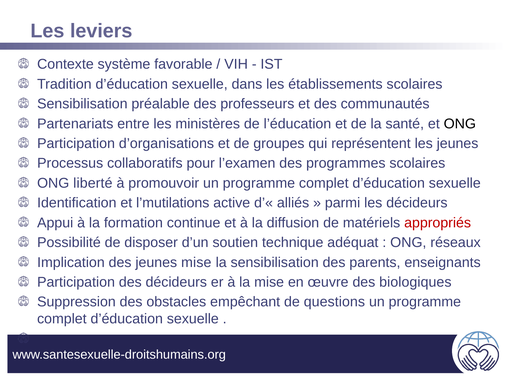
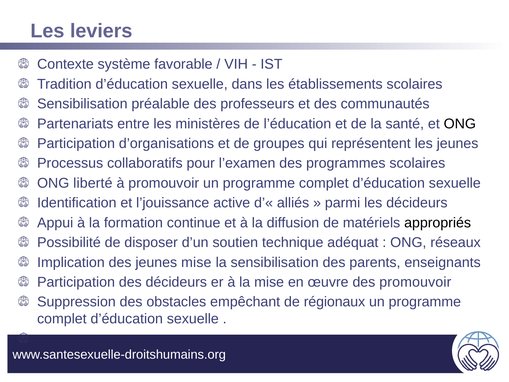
l’mutilations: l’mutilations -> l’jouissance (173, 203)
appropriés colour: red -> black (438, 223)
des biologiques: biologiques -> promouvoir (415, 282)
questions: questions -> régionaux (334, 302)
